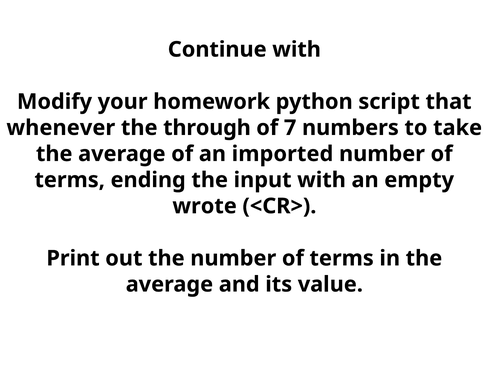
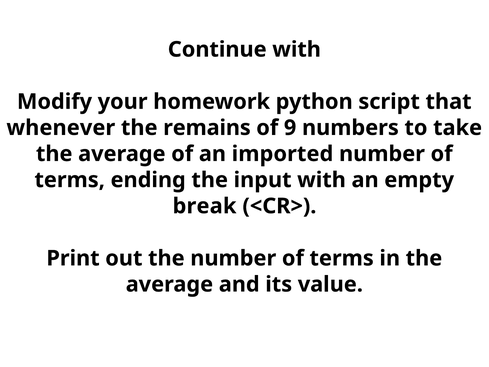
through: through -> remains (207, 128)
7: 7 -> 9 (290, 128)
wrote: wrote -> break (205, 206)
